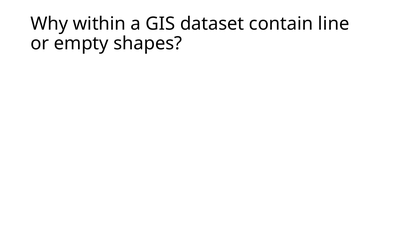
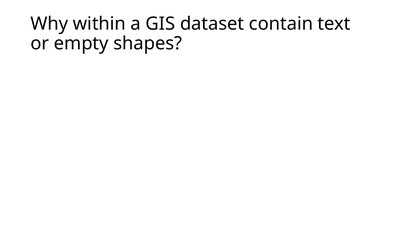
line: line -> text (334, 24)
